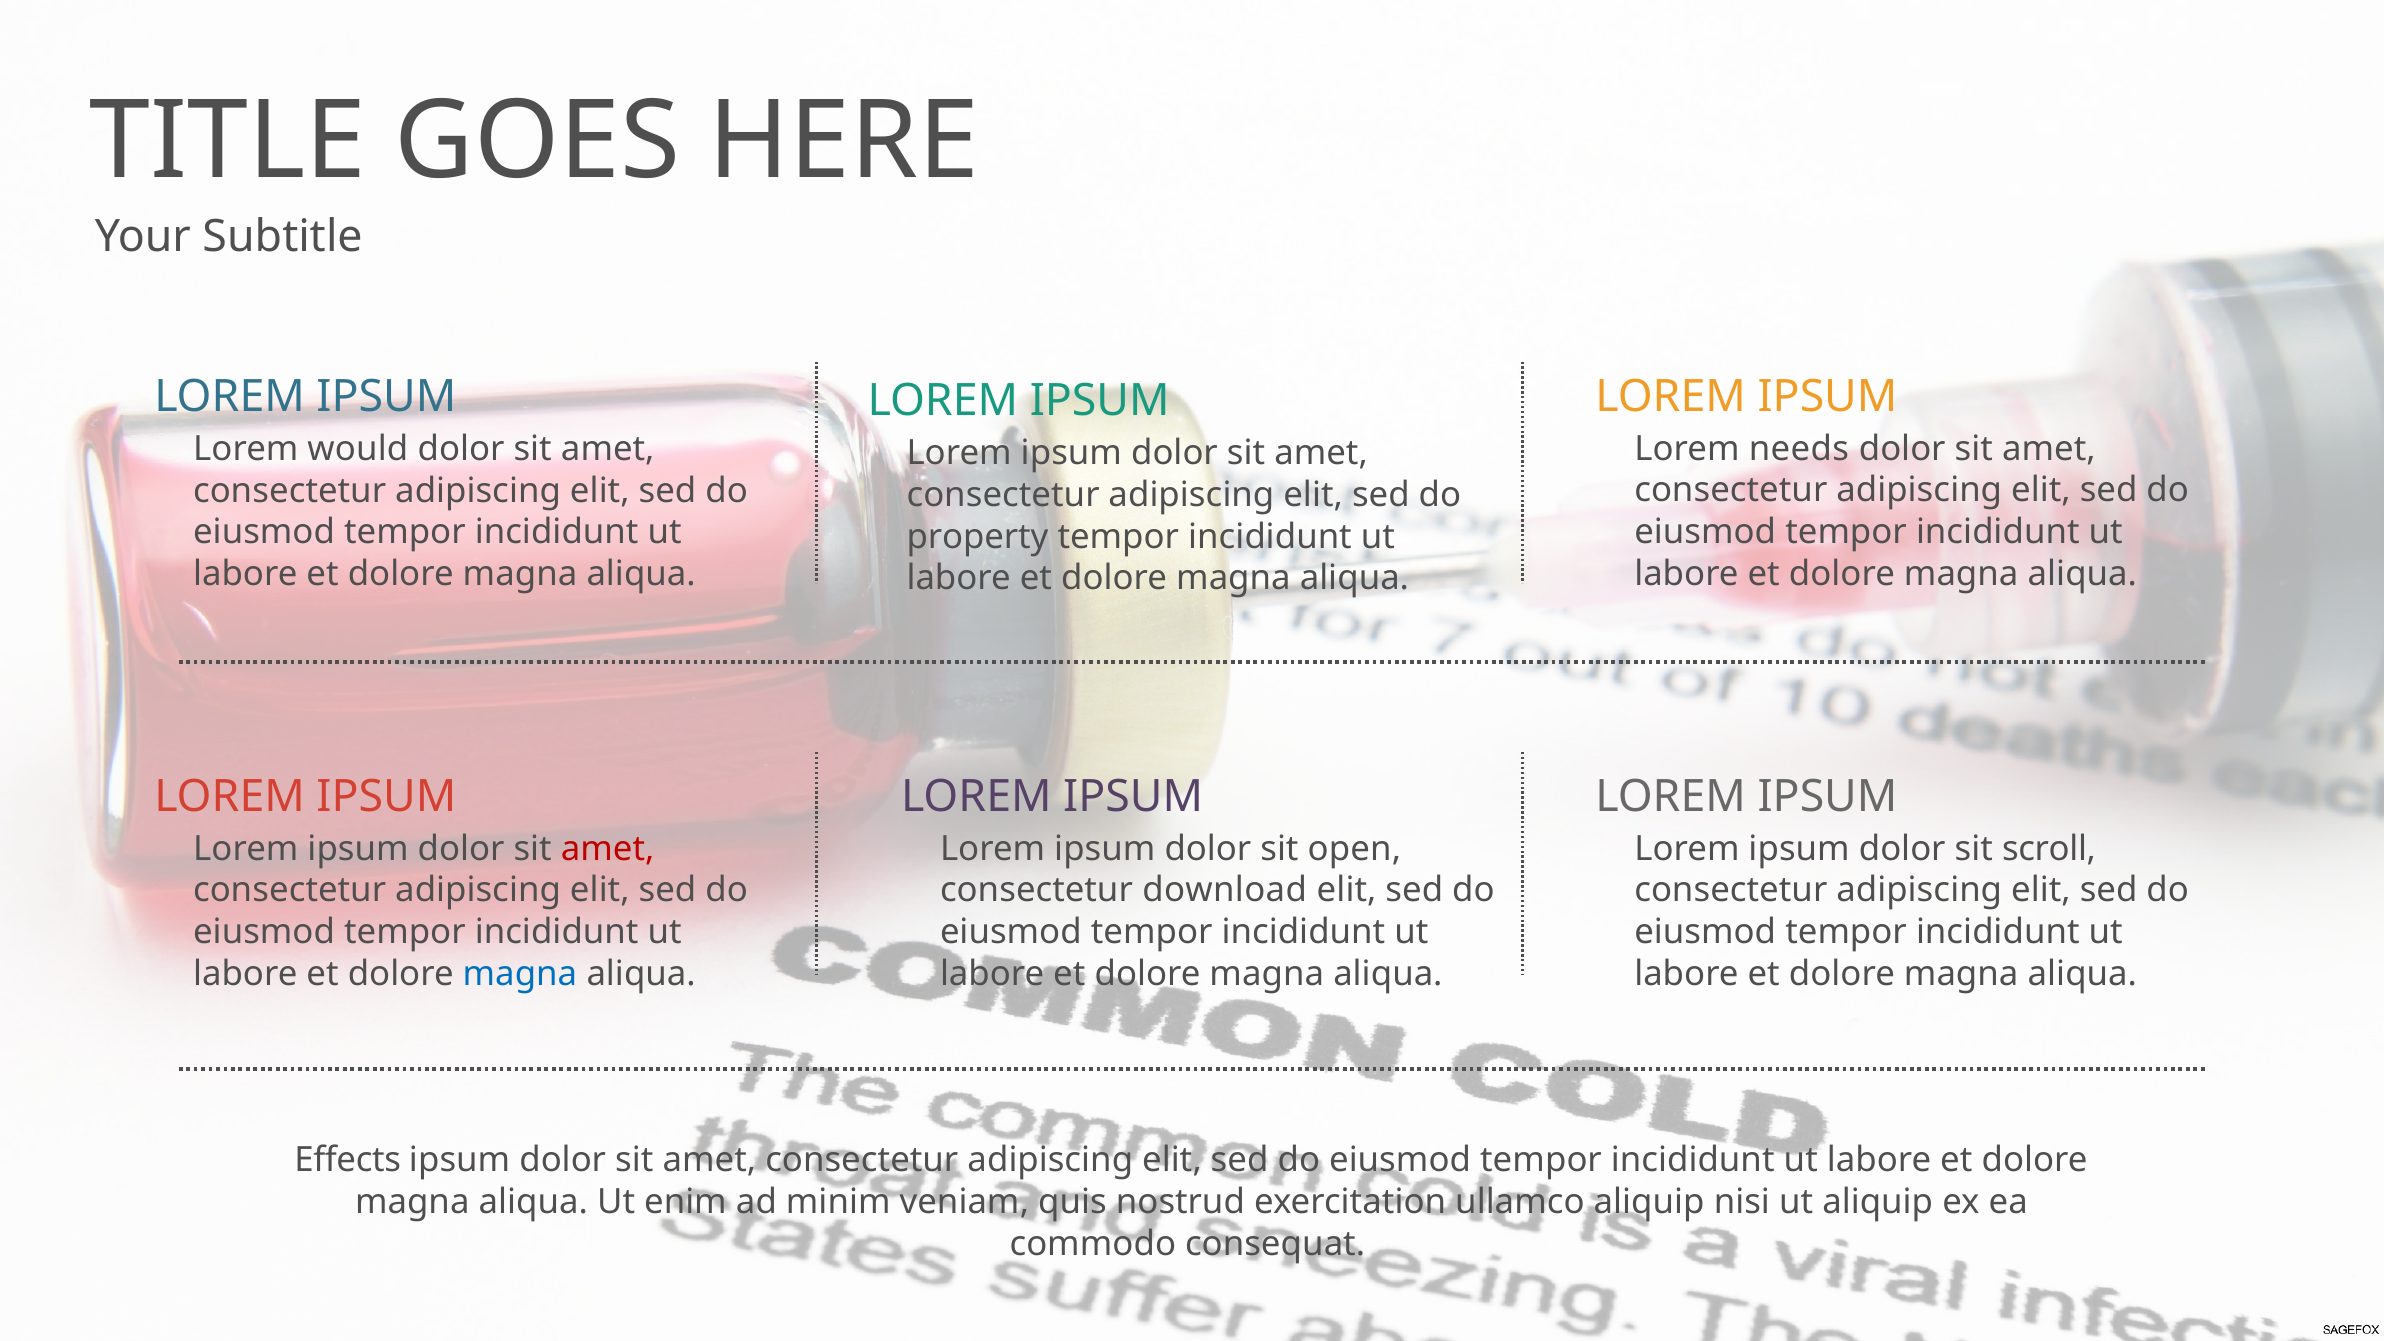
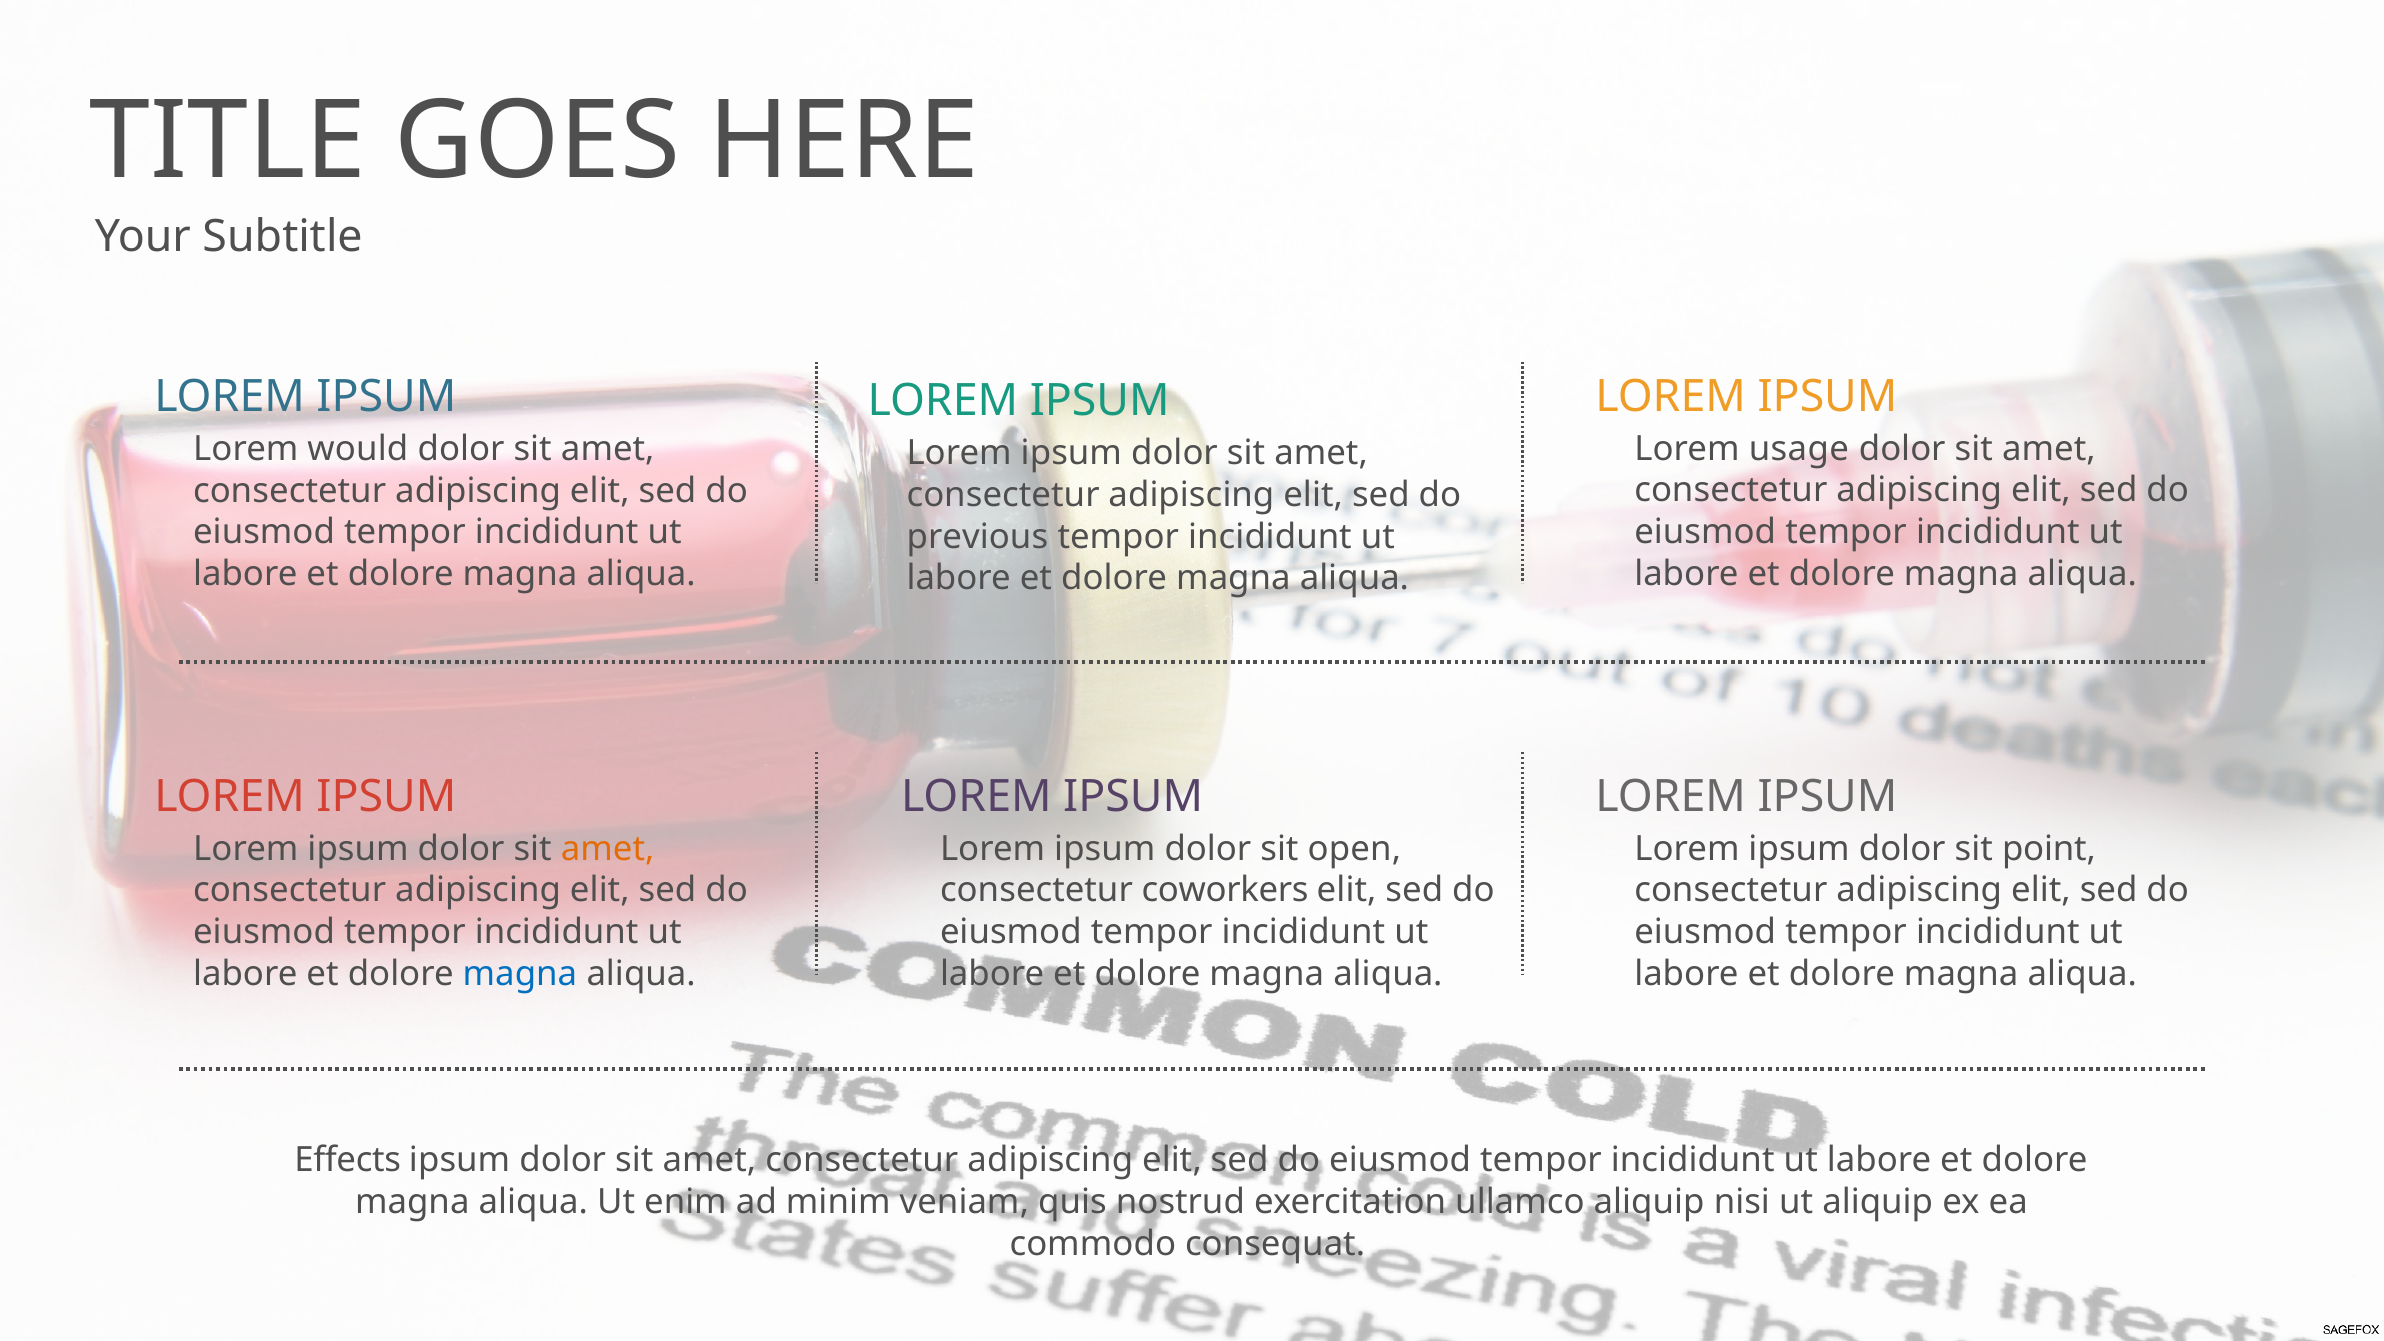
needs: needs -> usage (1799, 449)
property: property -> previous (977, 537)
amet colour: red -> orange (608, 849)
scroll: scroll -> point (2049, 849)
download: download -> coworkers (1225, 890)
